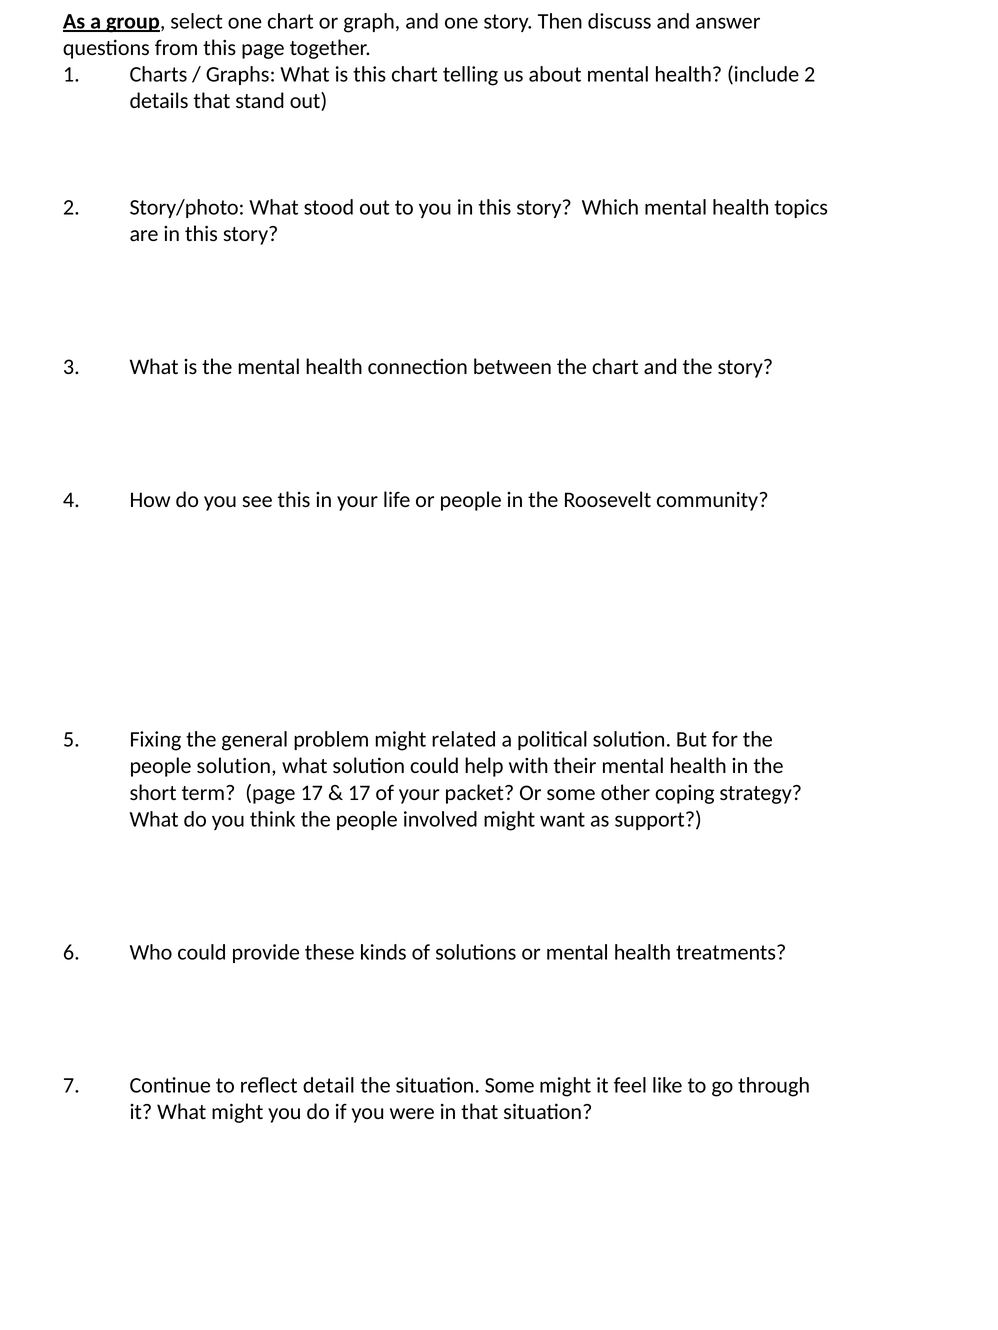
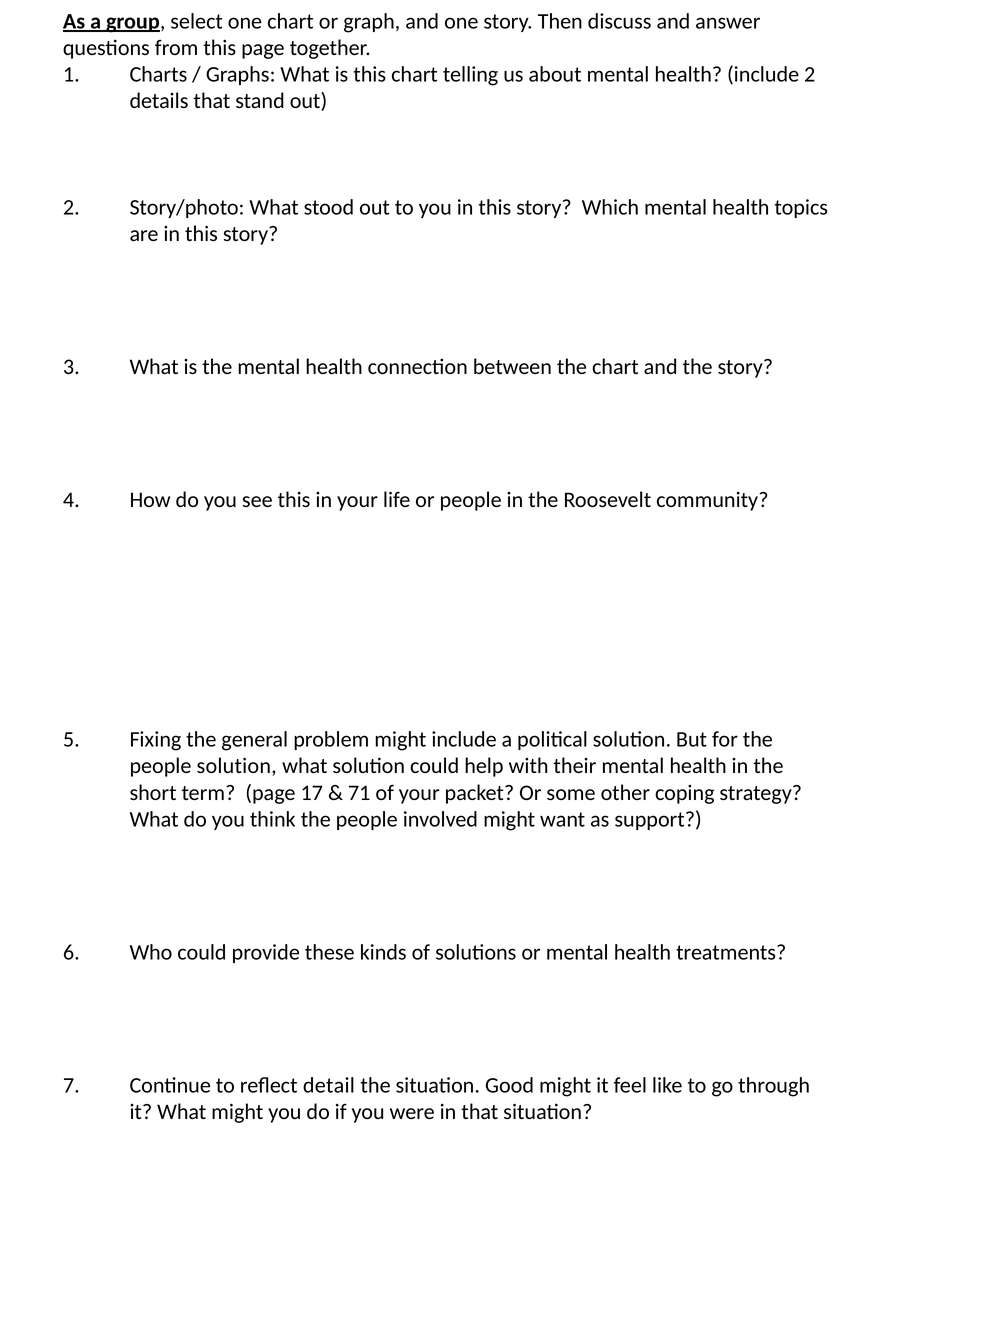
might related: related -> include (464, 740)
17: 17 -> 71 (359, 793)
situation Some: Some -> Good (510, 1086)
